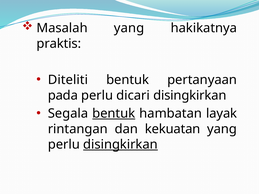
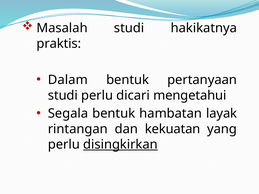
Masalah yang: yang -> studi (129, 28)
Diteliti: Diteliti -> Dalam (68, 80)
pada: pada -> studi (63, 96)
dicari disingkirkan: disingkirkan -> mengetahui (190, 96)
bentuk underline: present -> none (114, 114)
